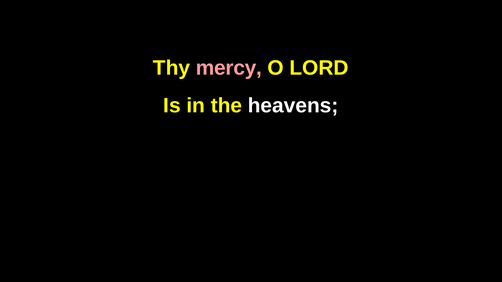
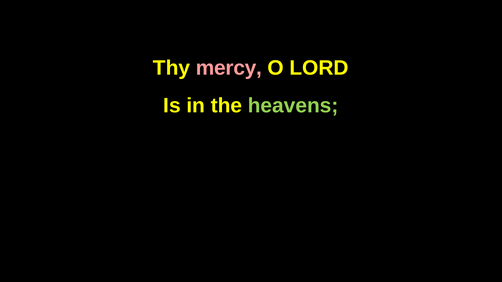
heavens colour: white -> light green (293, 106)
